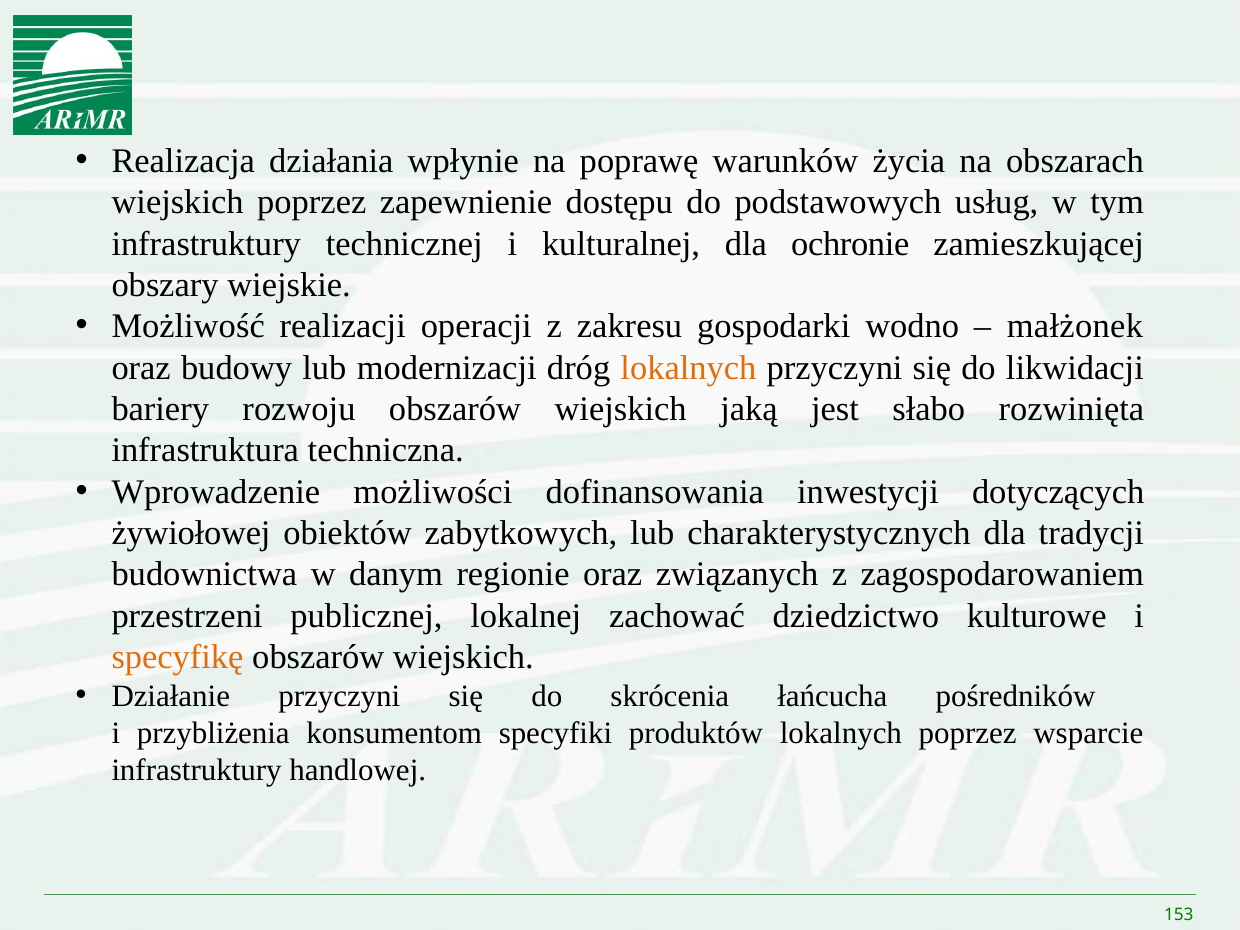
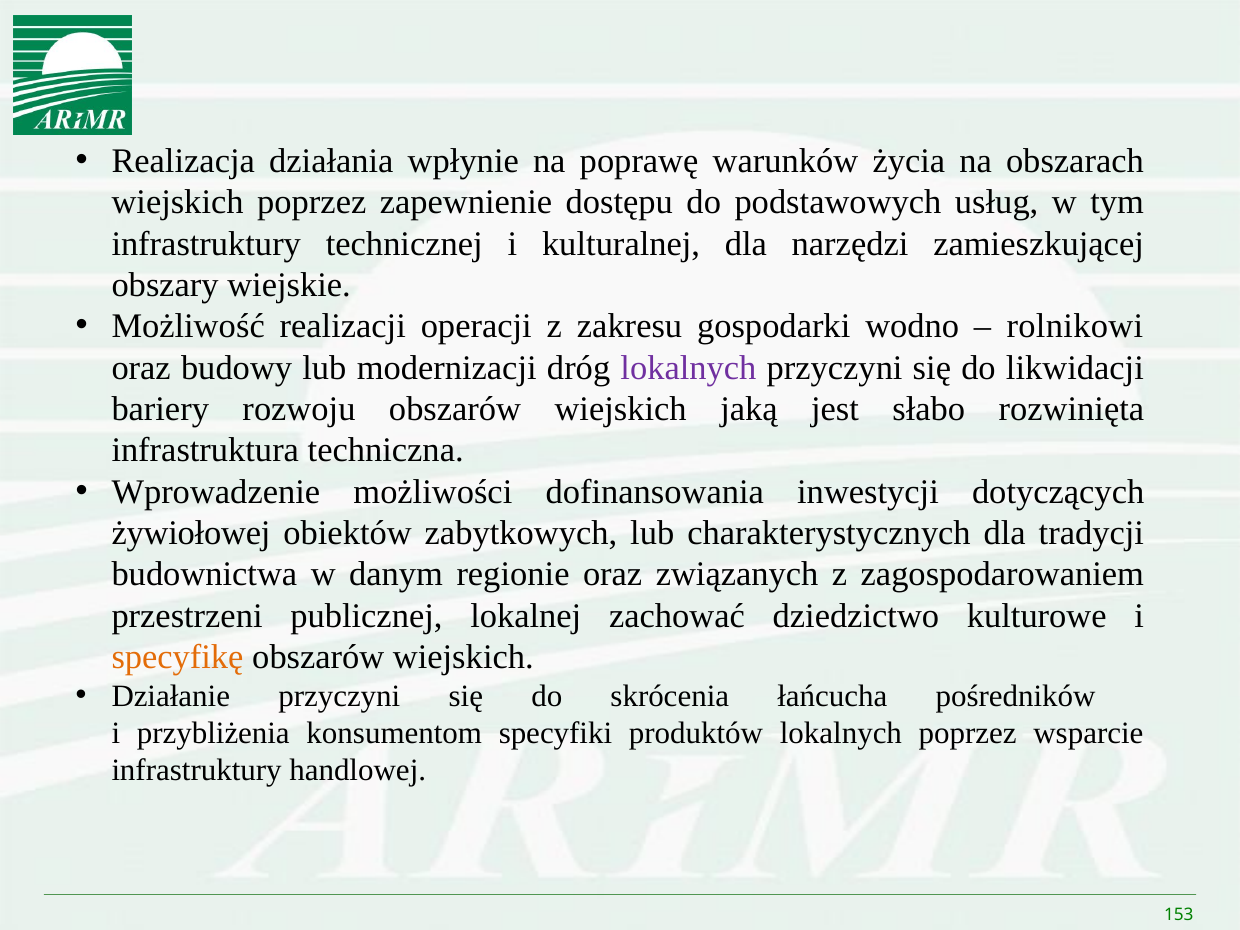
ochronie: ochronie -> narzędzi (850, 244)
małżonek: małżonek -> rolnikowi (1075, 326)
lokalnych colour: orange -> purple (688, 368)
